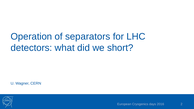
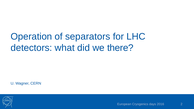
short: short -> there (120, 48)
